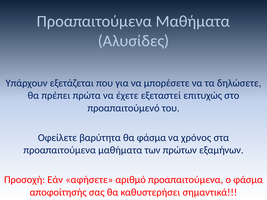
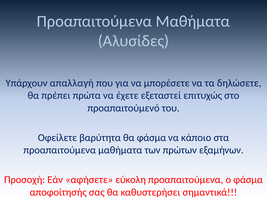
εξετάζεται: εξετάζεται -> απαλλαγή (72, 83)
χρόνος: χρόνος -> κάποιο (196, 138)
αριθμό: αριθμό -> εύκολη (131, 180)
